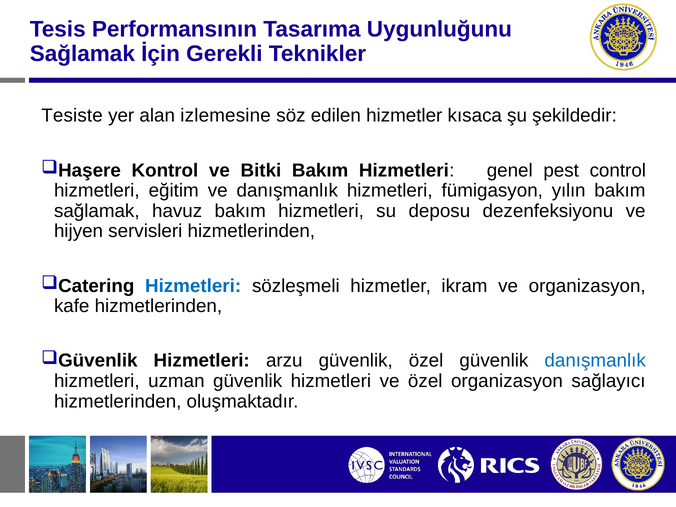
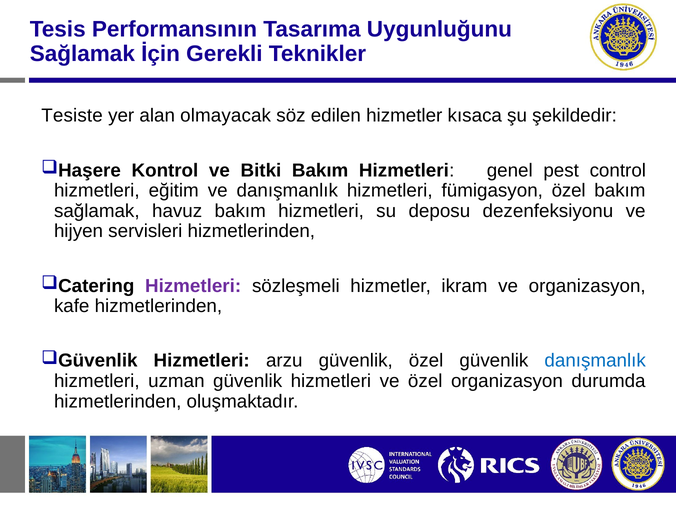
izlemesine: izlemesine -> olmayacak (226, 116)
fümigasyon yılın: yılın -> özel (569, 191)
Hizmetleri colour: blue -> purple (193, 286)
sağlayıcı: sağlayıcı -> durumda (608, 381)
